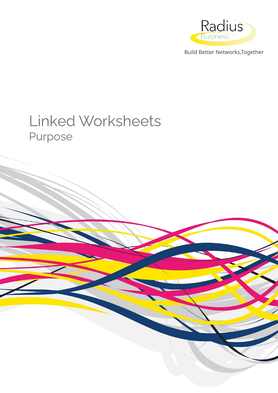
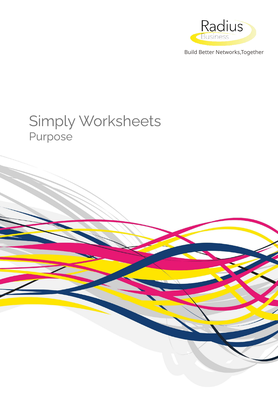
Linked: Linked -> Simply (52, 121)
